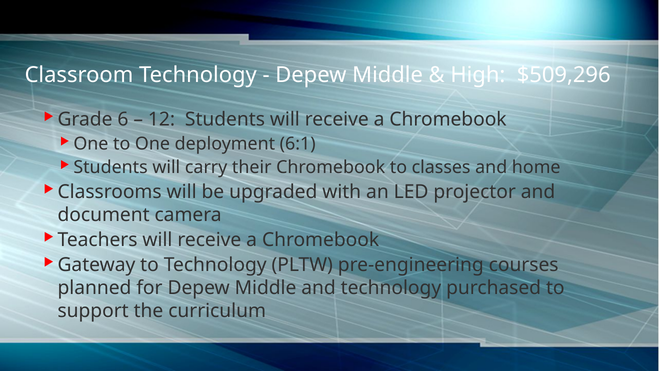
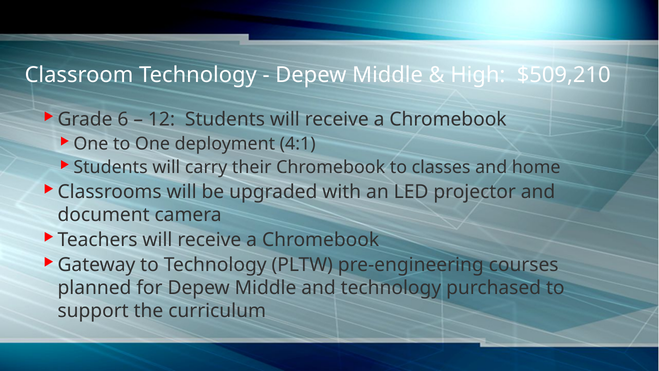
$509,296: $509,296 -> $509,210 (564, 75)
6:1: 6:1 -> 4:1 (298, 144)
